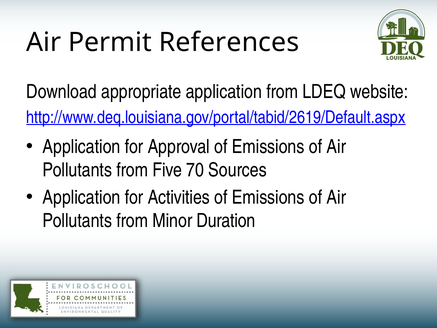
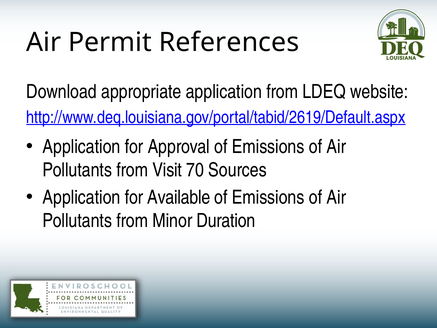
Five: Five -> Visit (167, 170)
Activities: Activities -> Available (179, 197)
